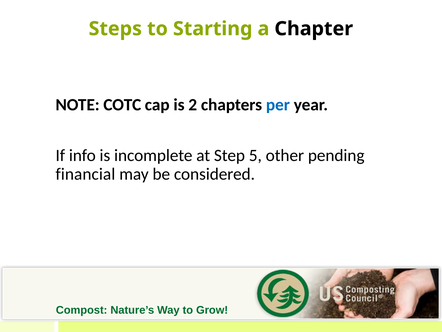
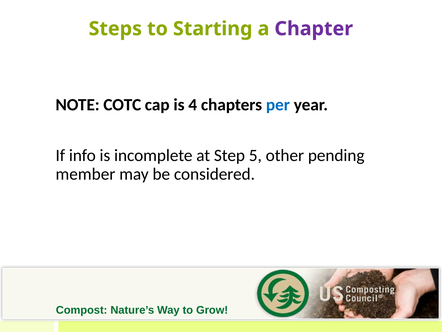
Chapter colour: black -> purple (314, 29)
2: 2 -> 4 (193, 105)
financial: financial -> member (85, 174)
